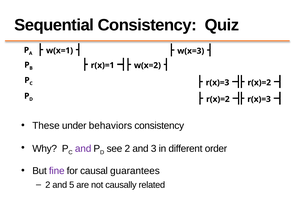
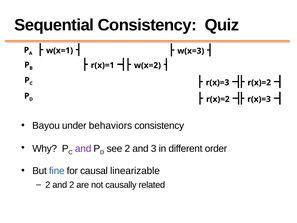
These: These -> Bayou (46, 125)
fine colour: purple -> blue (57, 171)
guarantees: guarantees -> linearizable (135, 171)
and 5: 5 -> 2 (72, 185)
